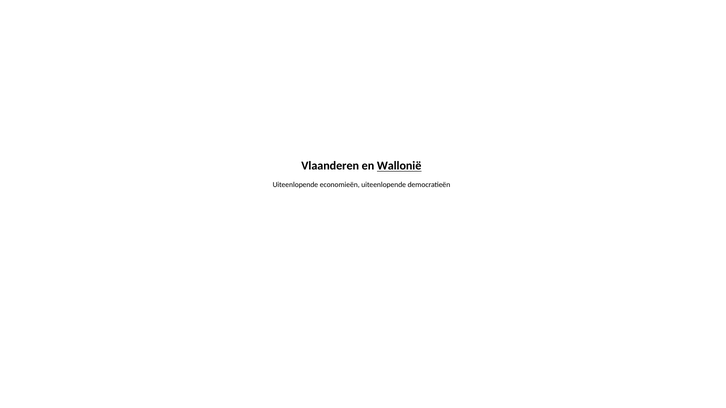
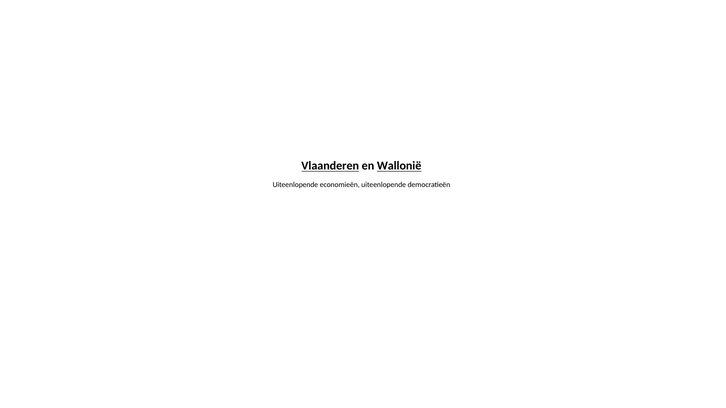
Vlaanderen underline: none -> present (330, 166)
